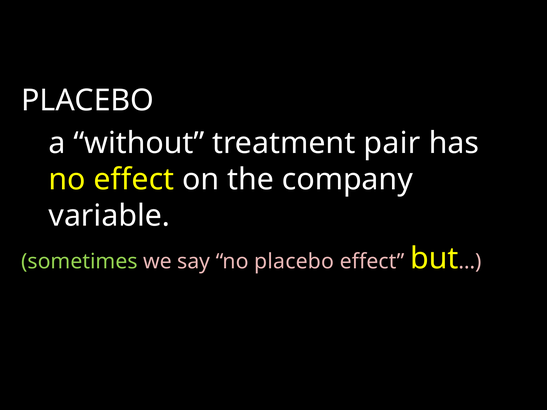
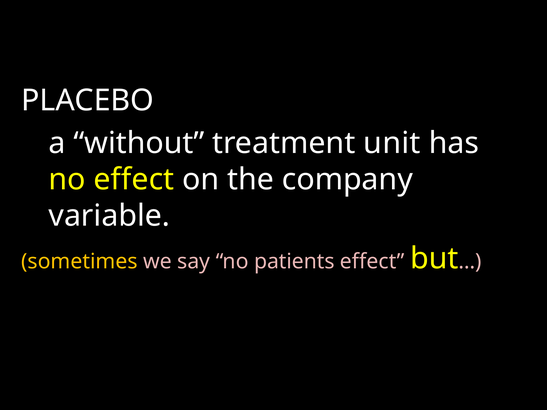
pair: pair -> unit (392, 143)
sometimes colour: light green -> yellow (79, 262)
no placebo: placebo -> patients (294, 262)
